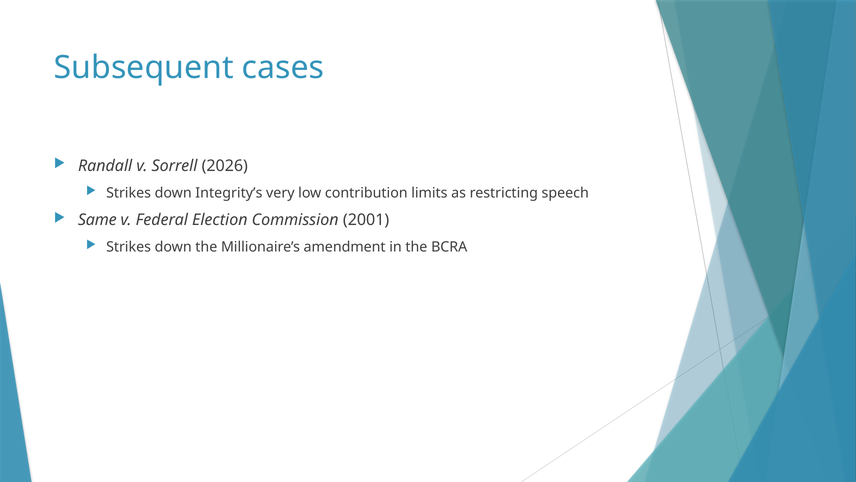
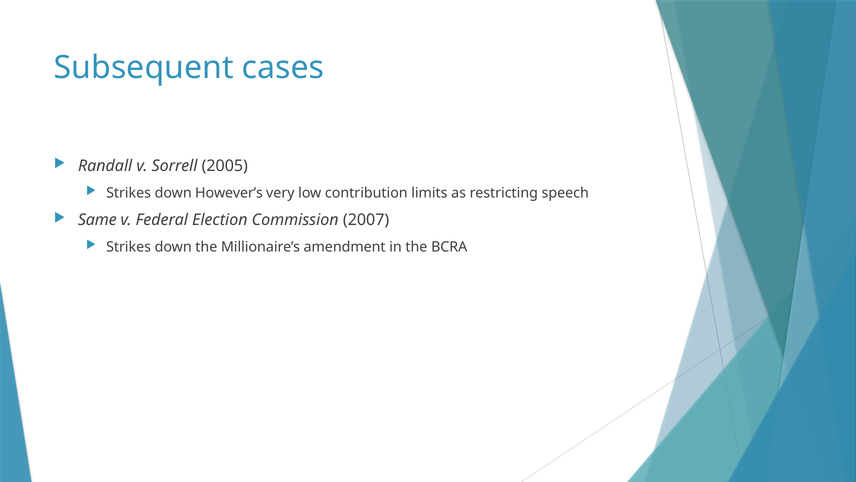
2026: 2026 -> 2005 (225, 166)
Integrity’s: Integrity’s -> However’s (229, 193)
2001: 2001 -> 2007 (366, 220)
